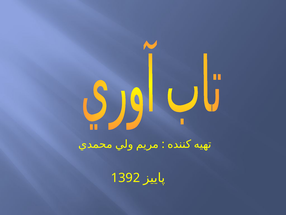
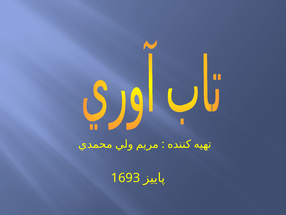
1392: 1392 -> 1693 (126, 178)
